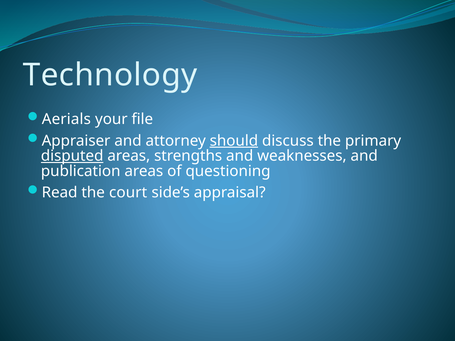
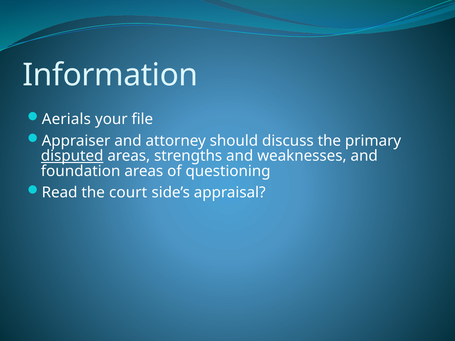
Technology: Technology -> Information (110, 75)
should underline: present -> none (234, 141)
publication: publication -> foundation (81, 171)
